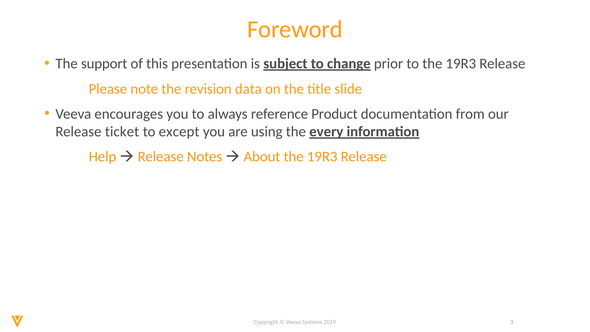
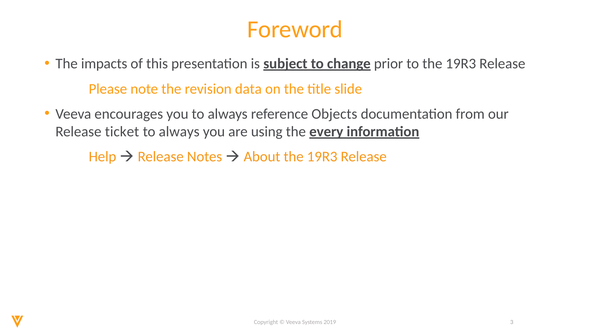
support: support -> impacts (104, 64)
Product: Product -> Objects (334, 114)
except: except -> always (179, 132)
